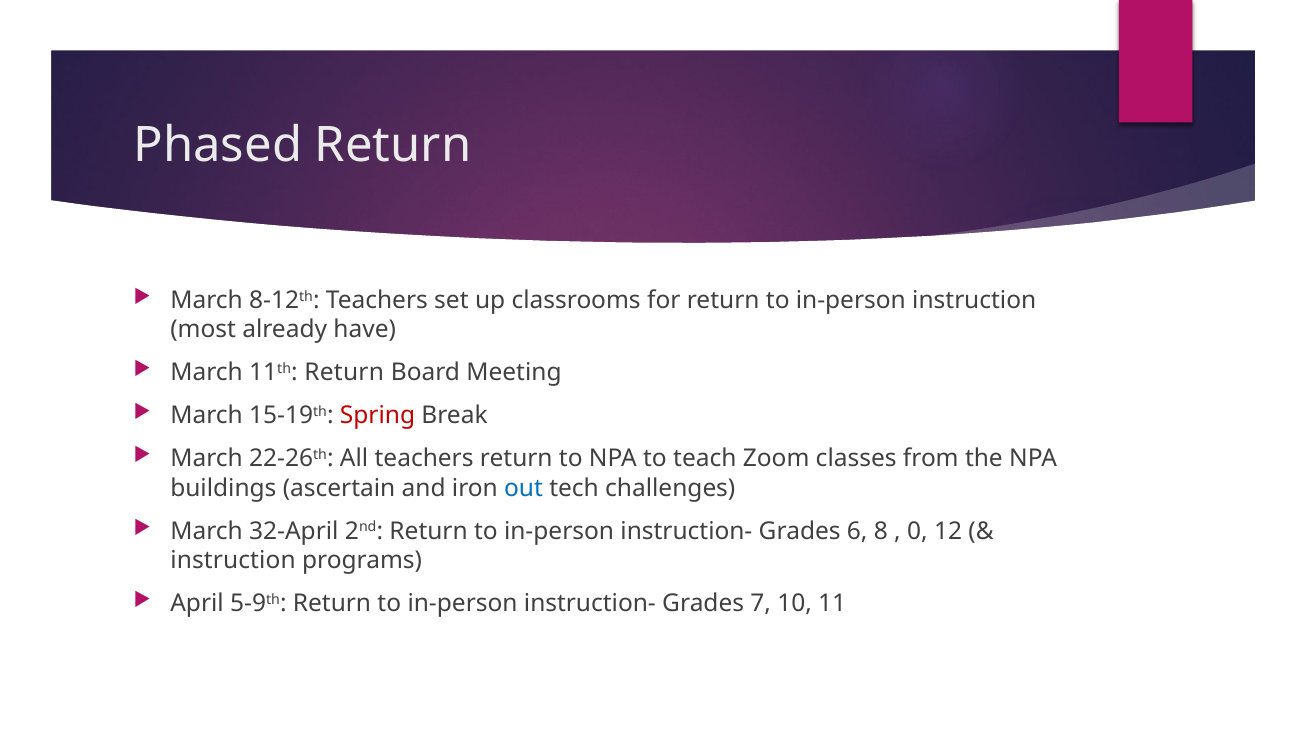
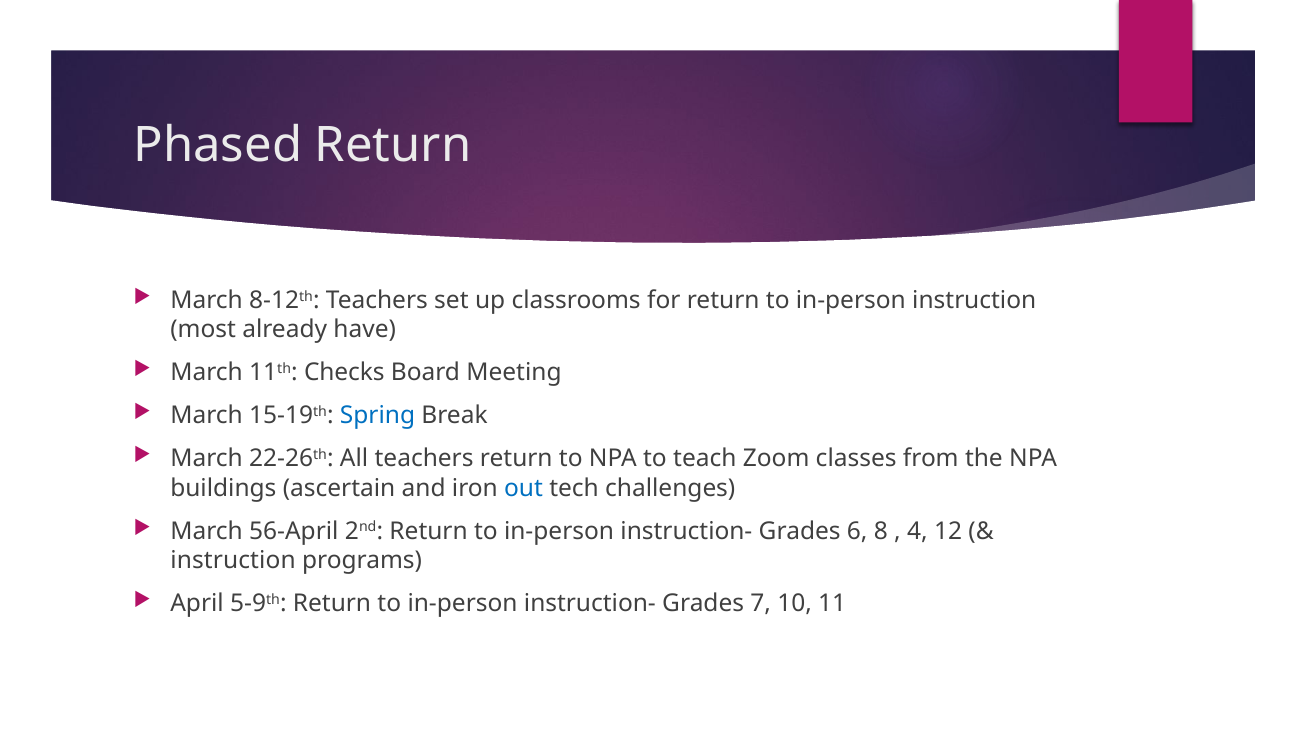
11th Return: Return -> Checks (344, 373)
Spring colour: red -> blue (378, 416)
32-April: 32-April -> 56-April (294, 531)
0: 0 -> 4 (917, 531)
